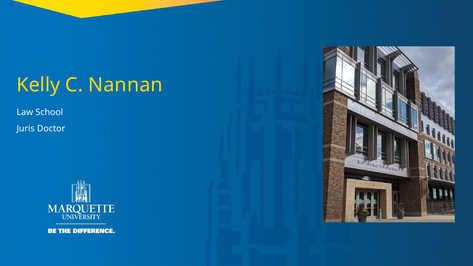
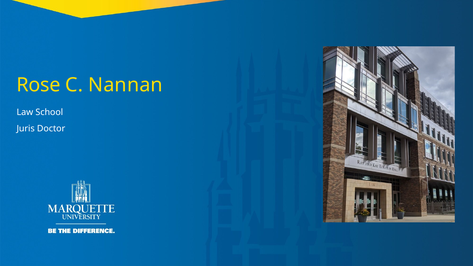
Kelly: Kelly -> Rose (38, 85)
